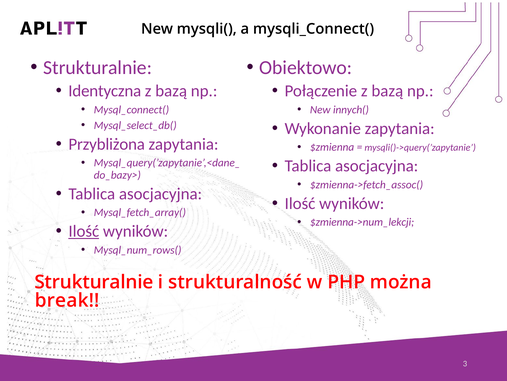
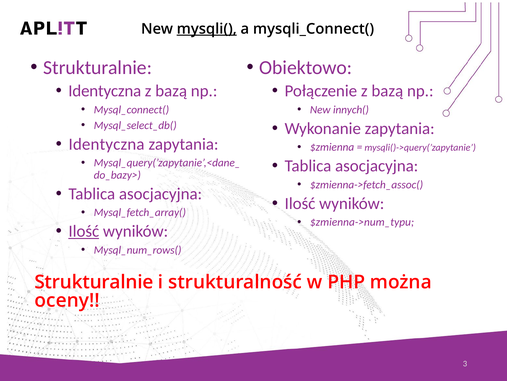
mysqli( underline: none -> present (207, 29)
Przybliżona: Przybliżona -> Identyczna (107, 144)
$zmienna->num_lekcji: $zmienna->num_lekcji -> $zmienna->num_typu (362, 222)
break: break -> oceny (67, 300)
